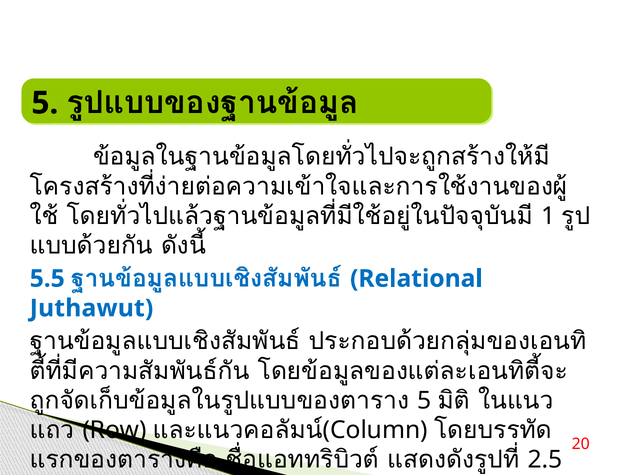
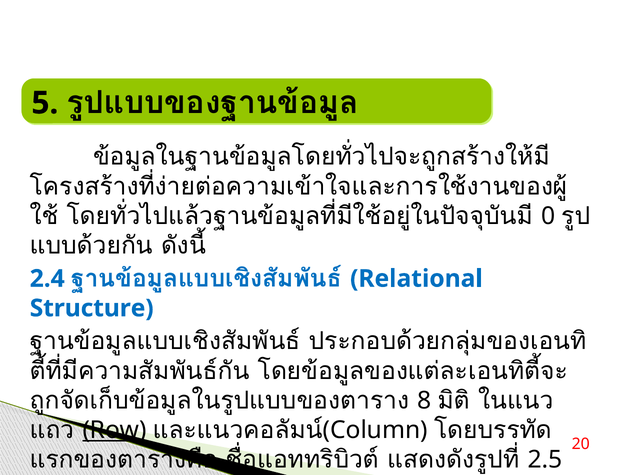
1: 1 -> 0 (548, 216)
5.5: 5.5 -> 2.4 (47, 279)
Juthawut: Juthawut -> Structure (92, 309)
5: 5 -> 8 (424, 401)
Row underline: none -> present (115, 430)
